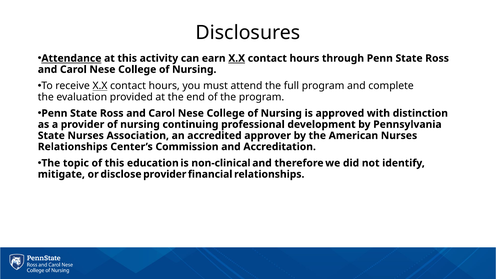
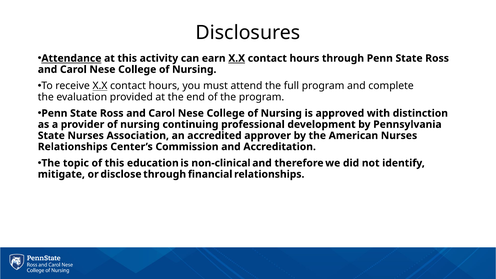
disclose provider: provider -> through (165, 174)
